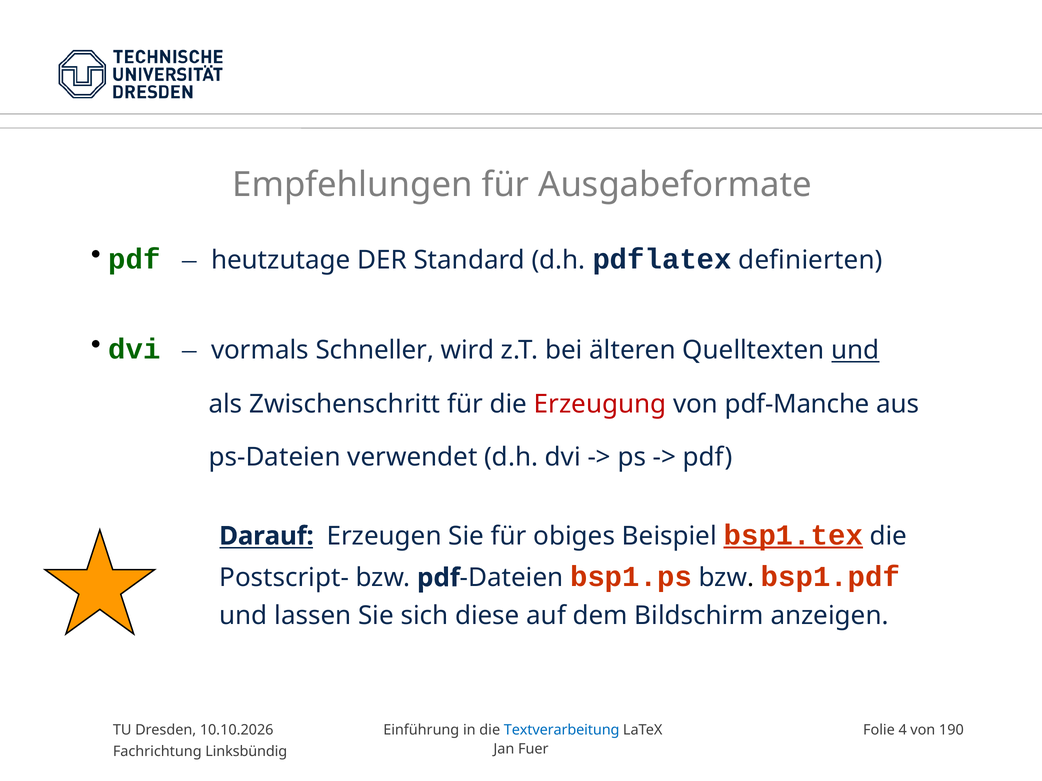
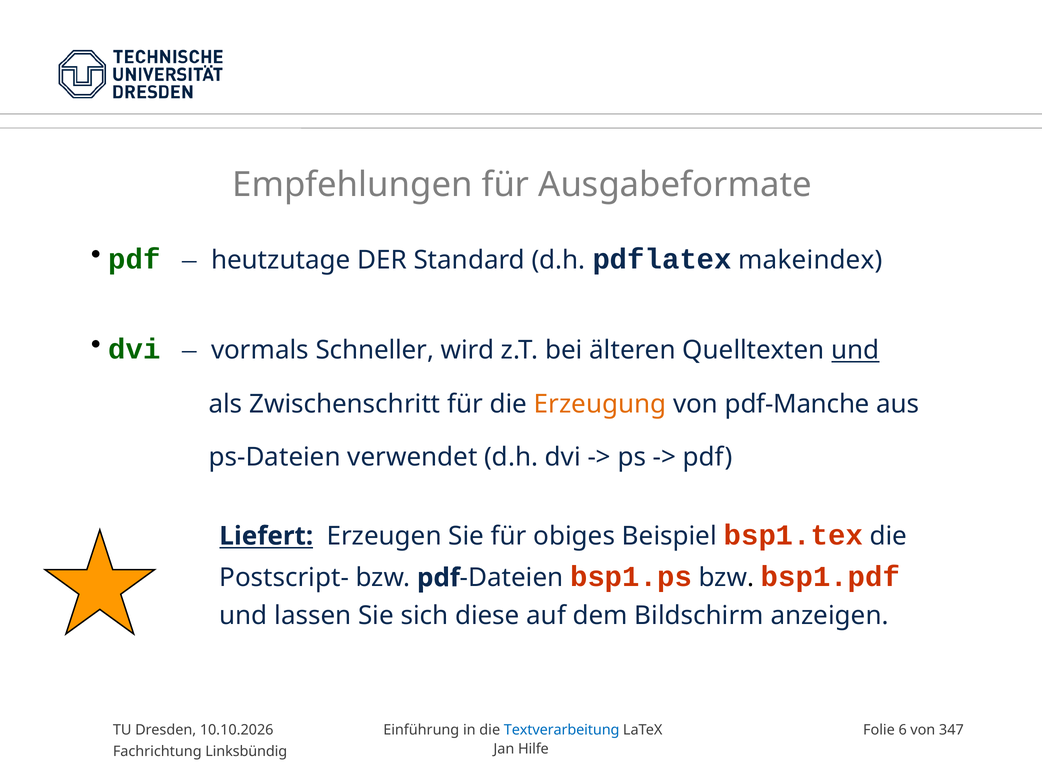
definierten: definierten -> makeindex (811, 260)
Erzeugung colour: red -> orange (600, 404)
Darauf: Darauf -> Liefert (266, 536)
bsp1.tex underline: present -> none (793, 535)
4: 4 -> 6 (903, 730)
190: 190 -> 347 (951, 730)
Fuer: Fuer -> Hilfe (533, 750)
